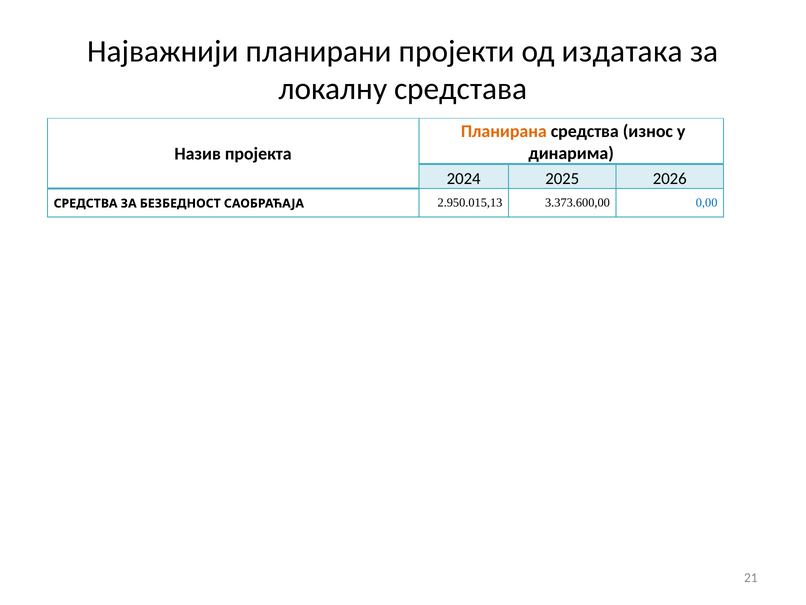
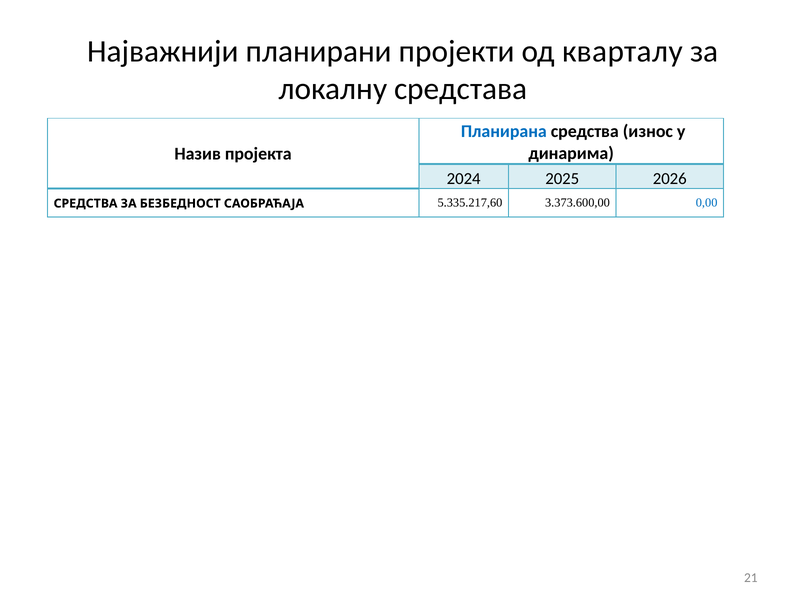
издатака: издатака -> кварталу (622, 51)
Планирана colour: orange -> blue (504, 131)
2.950.015,13: 2.950.015,13 -> 5.335.217,60 (470, 203)
